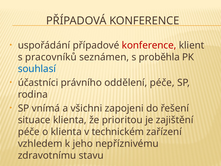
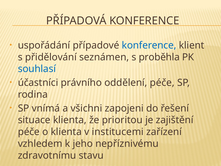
konference colour: red -> blue (149, 45)
pracovníků: pracovníků -> přidělování (51, 57)
technickém: technickém -> institucemi (118, 132)
